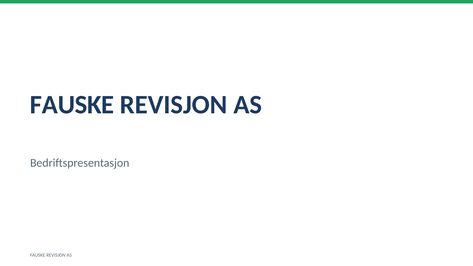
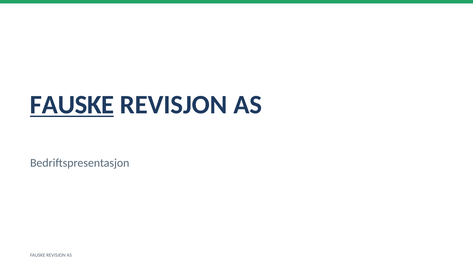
FAUSKE underline: none -> present (72, 105)
